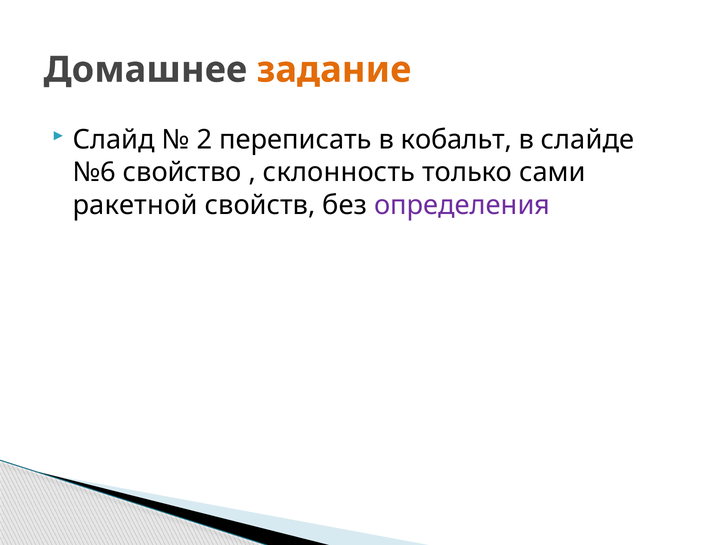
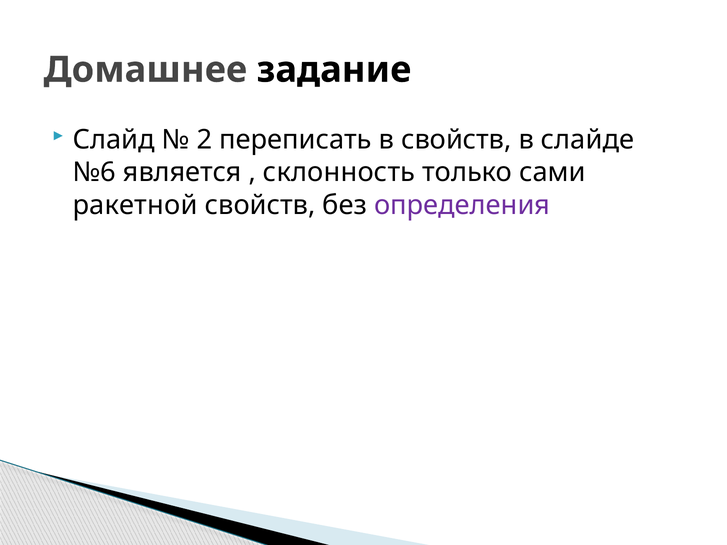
задание colour: orange -> black (334, 70)
в кобальт: кобальт -> свойств (456, 140)
свойство: свойство -> является (182, 172)
